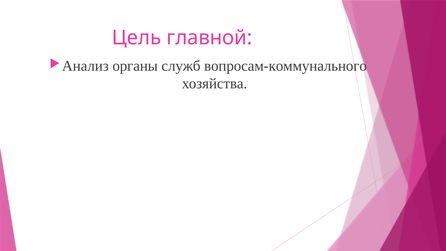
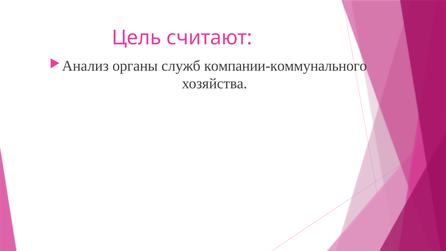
главной: главной -> считают (209, 38)
вопросам-коммунального: вопросам-коммунального -> компании-коммунального (286, 66)
